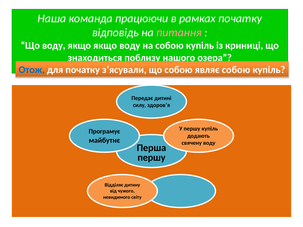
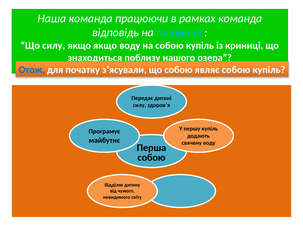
рамках початку: початку -> команда (240, 18)
питання colour: pink -> light blue (179, 33)
Що воду: воду -> силу (54, 46)
першу: першу -> собою (151, 158)
